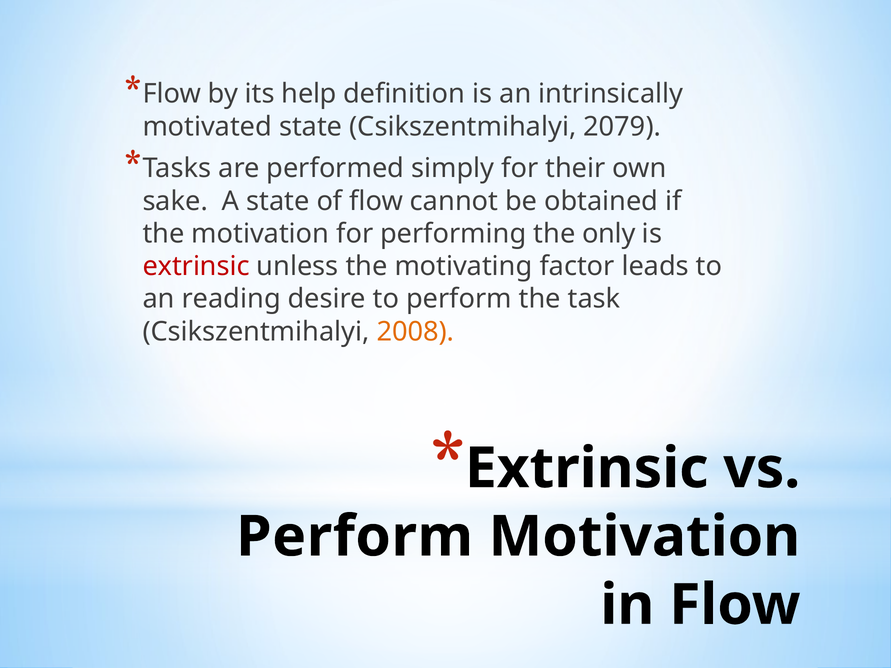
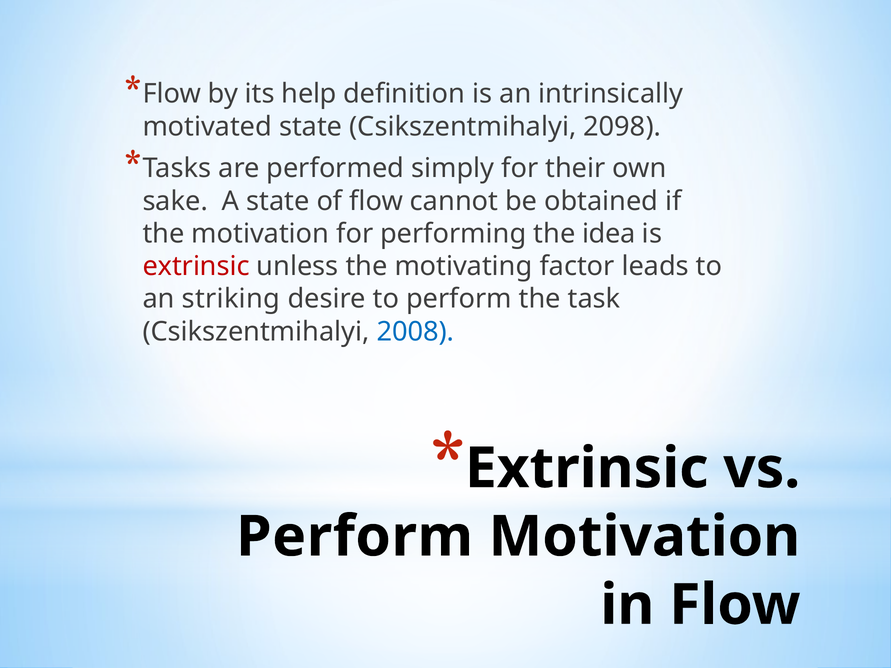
2079: 2079 -> 2098 (622, 127)
only: only -> idea (609, 234)
reading: reading -> striking (231, 299)
2008 colour: orange -> blue (415, 332)
